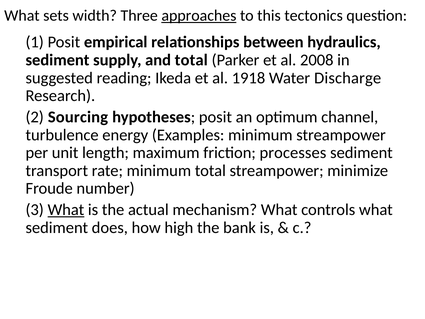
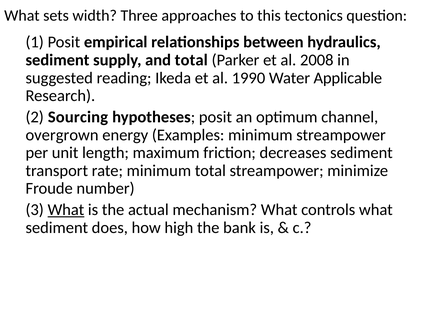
approaches underline: present -> none (199, 16)
1918: 1918 -> 1990 (248, 78)
Discharge: Discharge -> Applicable (348, 78)
turbulence: turbulence -> overgrown (62, 135)
processes: processes -> decreases (293, 153)
